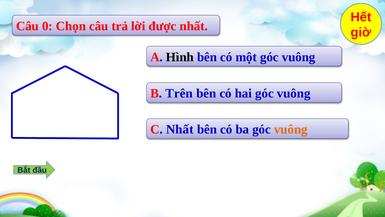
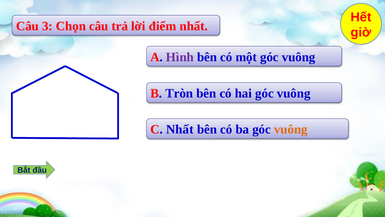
0: 0 -> 3 (47, 26)
được: được -> điểm (162, 26)
Hình colour: black -> purple (180, 57)
Trên: Trên -> Tròn (179, 93)
